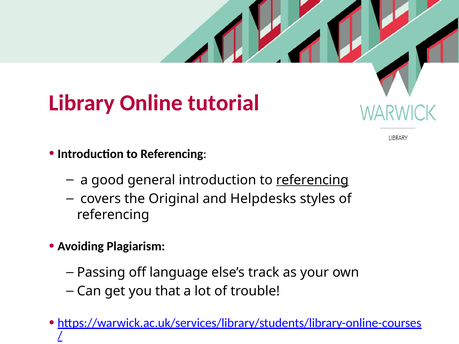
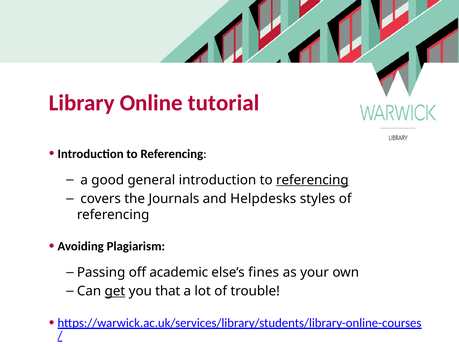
Original: Original -> Journals (174, 199)
language: language -> academic (179, 273)
track: track -> fines (264, 273)
get underline: none -> present (115, 291)
